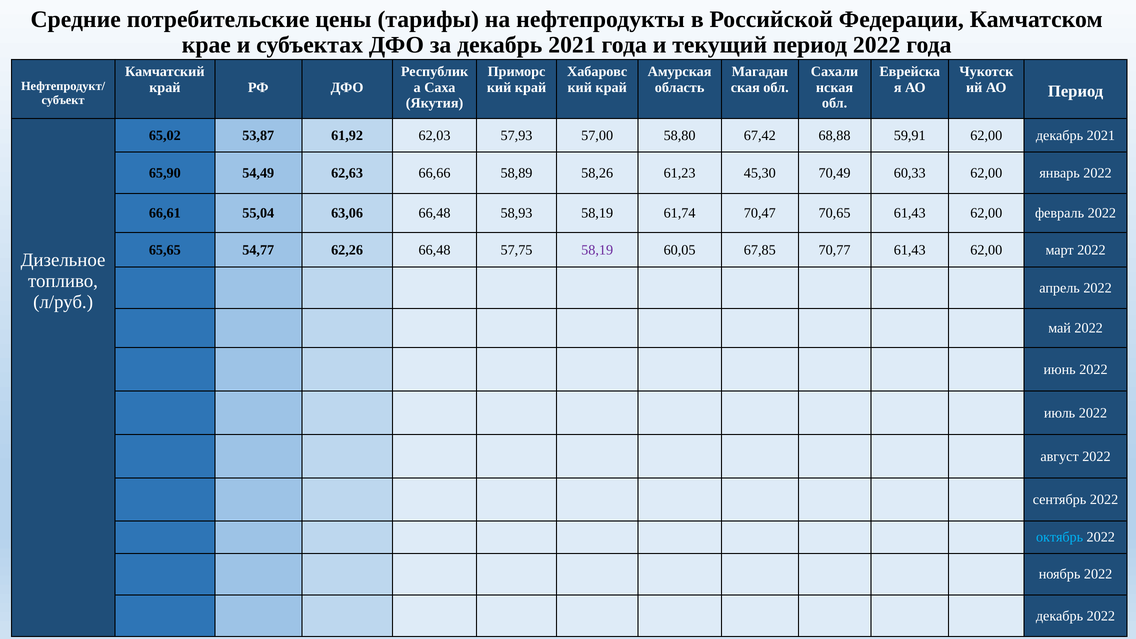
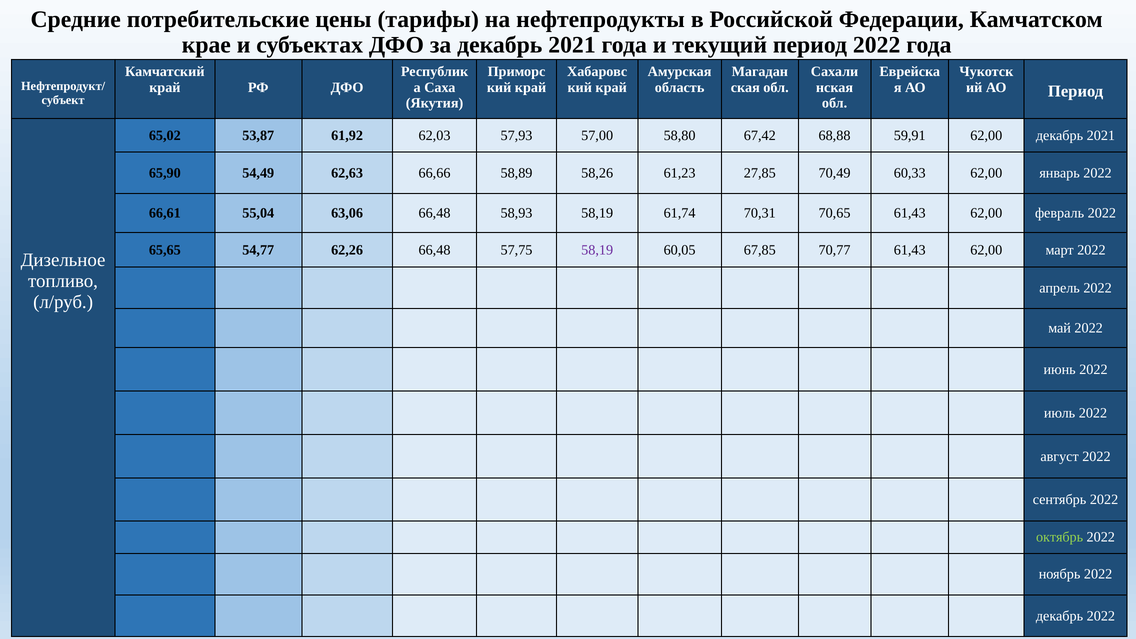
45,30: 45,30 -> 27,85 (760, 173)
70,47: 70,47 -> 70,31 (760, 213)
октябрь colour: light blue -> light green (1060, 537)
